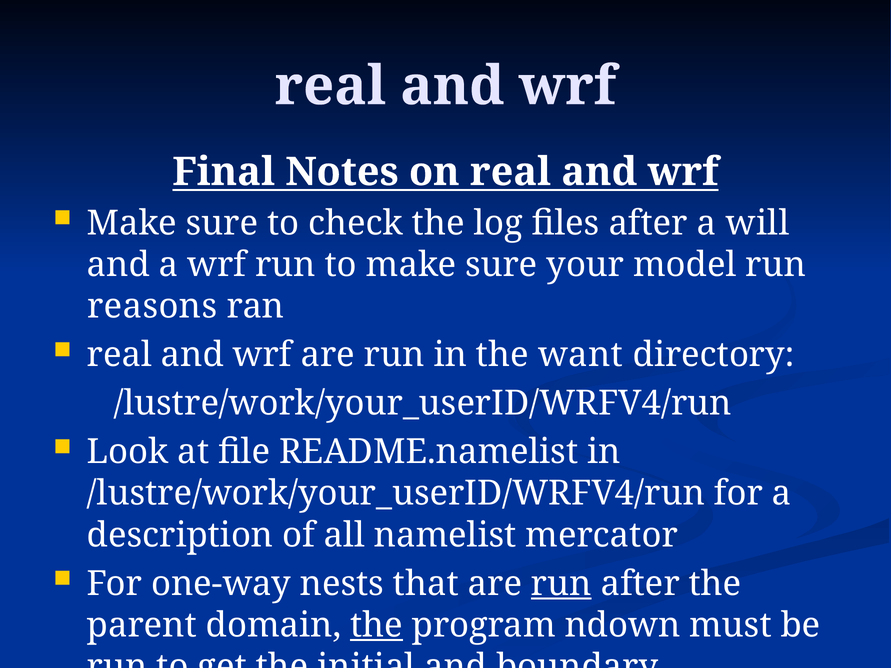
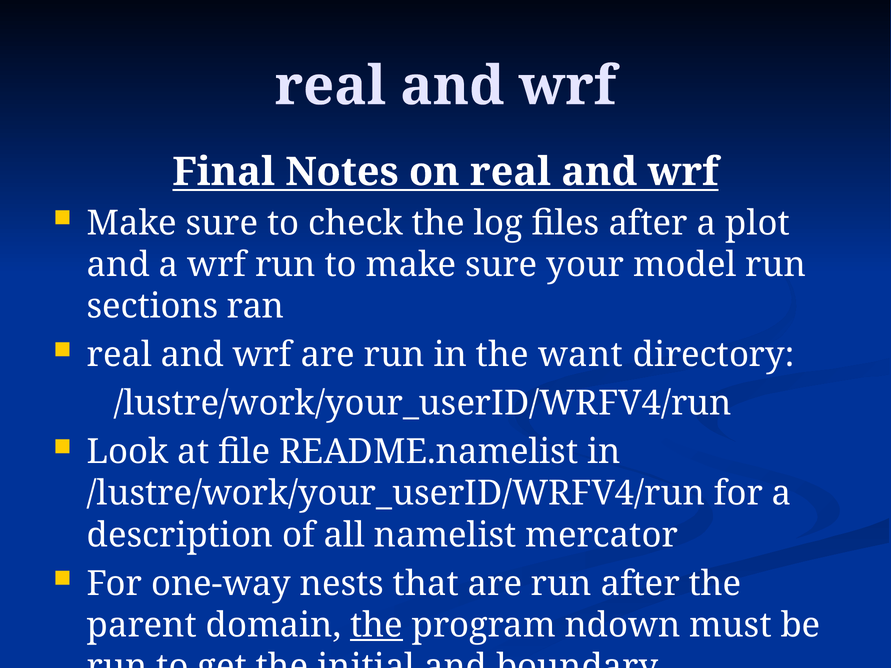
will: will -> plot (758, 223)
reasons: reasons -> sections (153, 306)
run underline: present -> none (561, 584)
